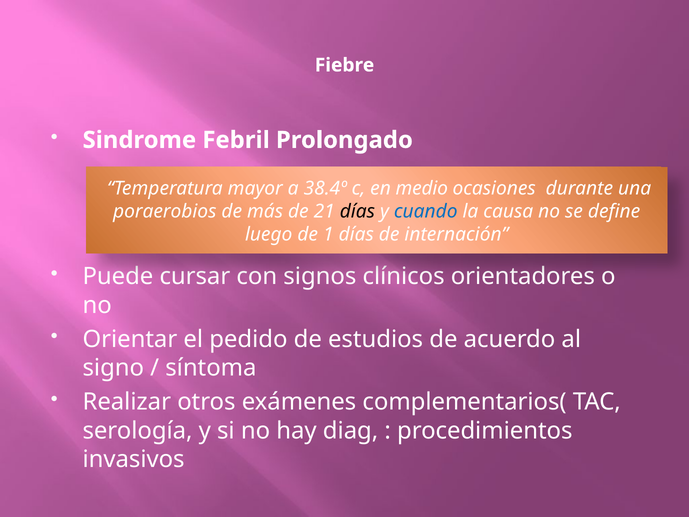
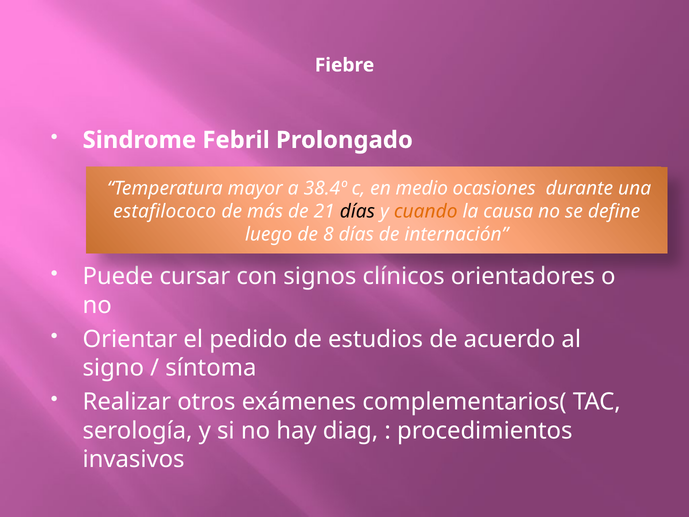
poraerobios: poraerobios -> estafilococo (165, 211)
cuando colour: blue -> orange (426, 211)
1: 1 -> 8 (328, 234)
